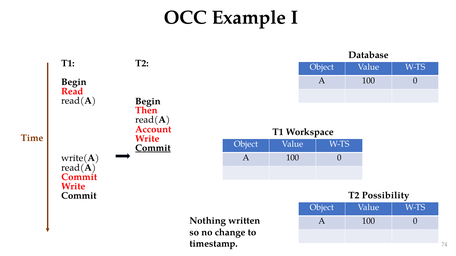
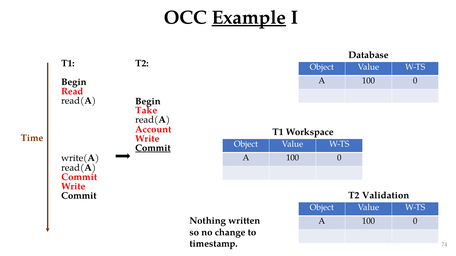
Example underline: none -> present (249, 18)
Then: Then -> Take (146, 111)
Possibility: Possibility -> Validation (386, 196)
